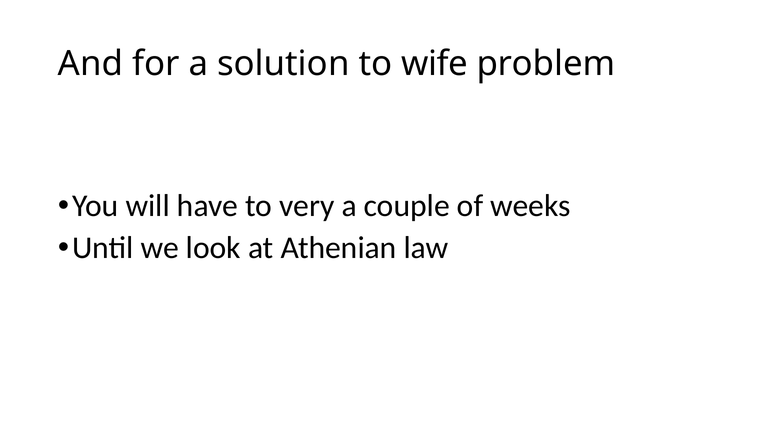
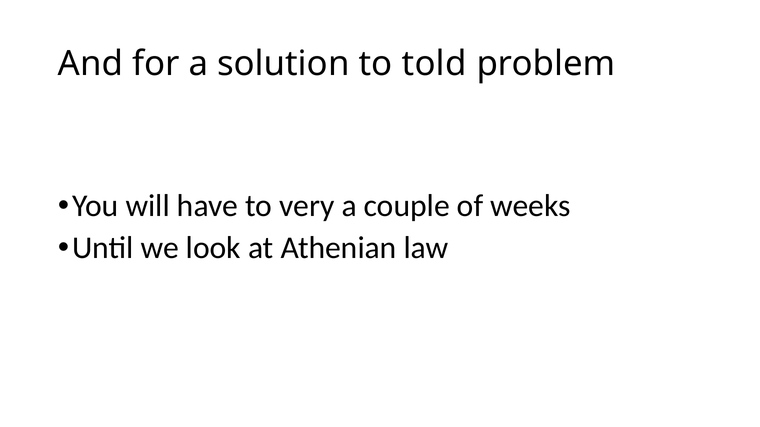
wife: wife -> told (434, 64)
